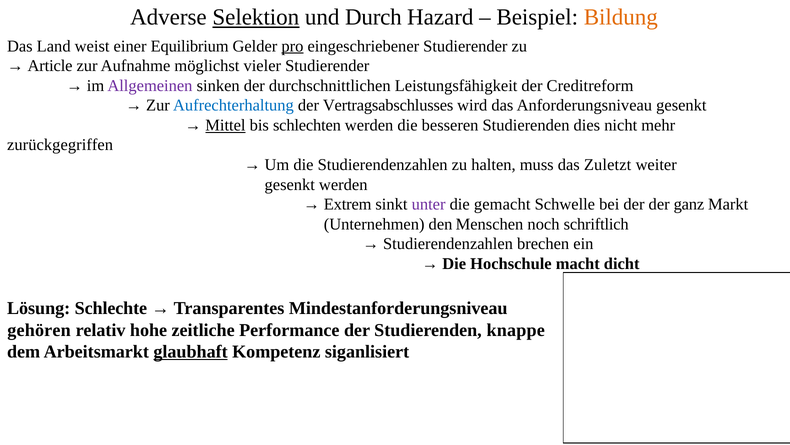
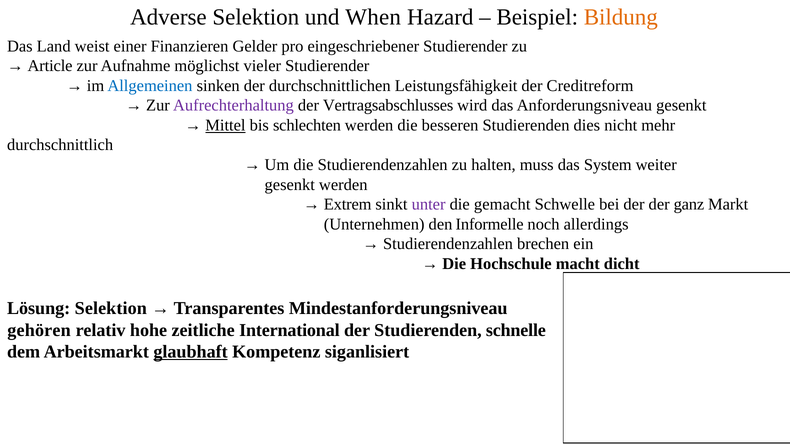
Selektion underline: present -> none (256, 17)
Durch: Durch -> When (373, 17)
Equilibrium: Equilibrium -> Finanzieren (190, 46)
pro underline: present -> none (292, 46)
Allgemeinen colour: purple -> blue (150, 86)
Aufrechterhaltung colour: blue -> purple (233, 105)
zurückgegriffen: zurückgegriffen -> durchschnittlich (60, 145)
Zuletzt: Zuletzt -> System (608, 165)
Menschen: Menschen -> Informelle (490, 224)
schriftlich: schriftlich -> allerdings (596, 224)
Lösung Schlechte: Schlechte -> Selektion (111, 308)
Performance: Performance -> International (289, 330)
knappe: knappe -> schnelle (516, 330)
